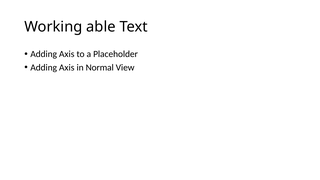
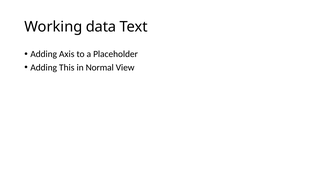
able: able -> data (101, 27)
Axis: Axis -> This (67, 68)
